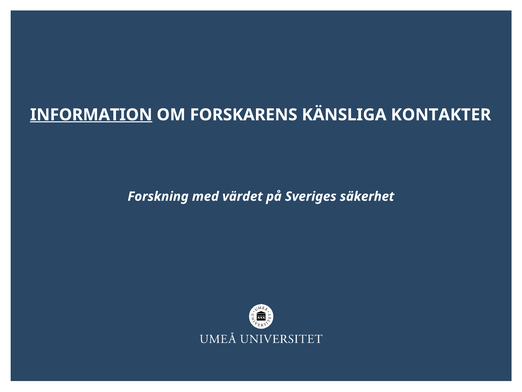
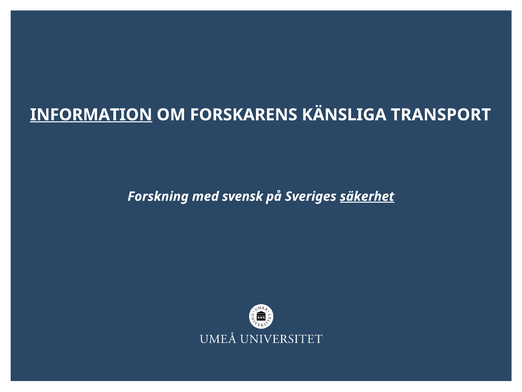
KONTAKTER: KONTAKTER -> TRANSPORT (441, 115)
värdet: värdet -> svensk (243, 196)
säkerhet underline: none -> present (367, 196)
